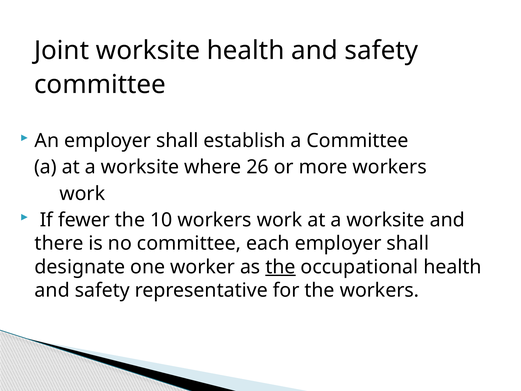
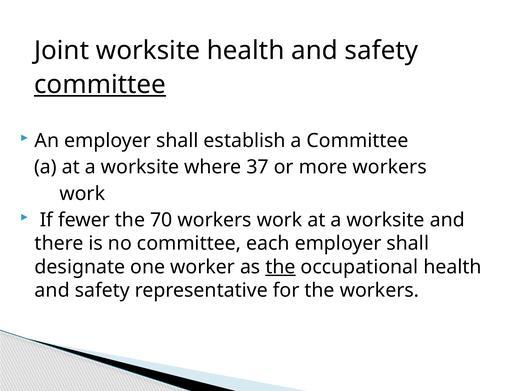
committee underline: none -> present (100, 85)
26: 26 -> 37 (258, 167)
10: 10 -> 70 (161, 220)
